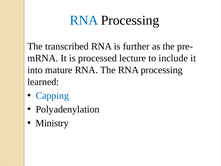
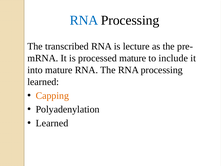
further: further -> lecture (136, 46)
processed lecture: lecture -> mature (133, 58)
Capping colour: blue -> orange (52, 95)
Ministry: Ministry -> Learned (52, 123)
